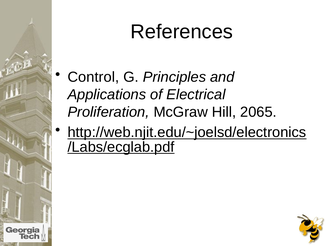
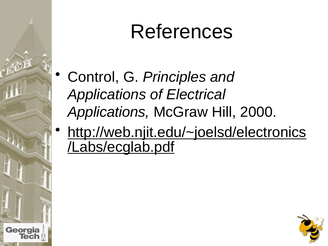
Proliferation: Proliferation -> Applications (108, 112)
2065: 2065 -> 2000 (258, 112)
